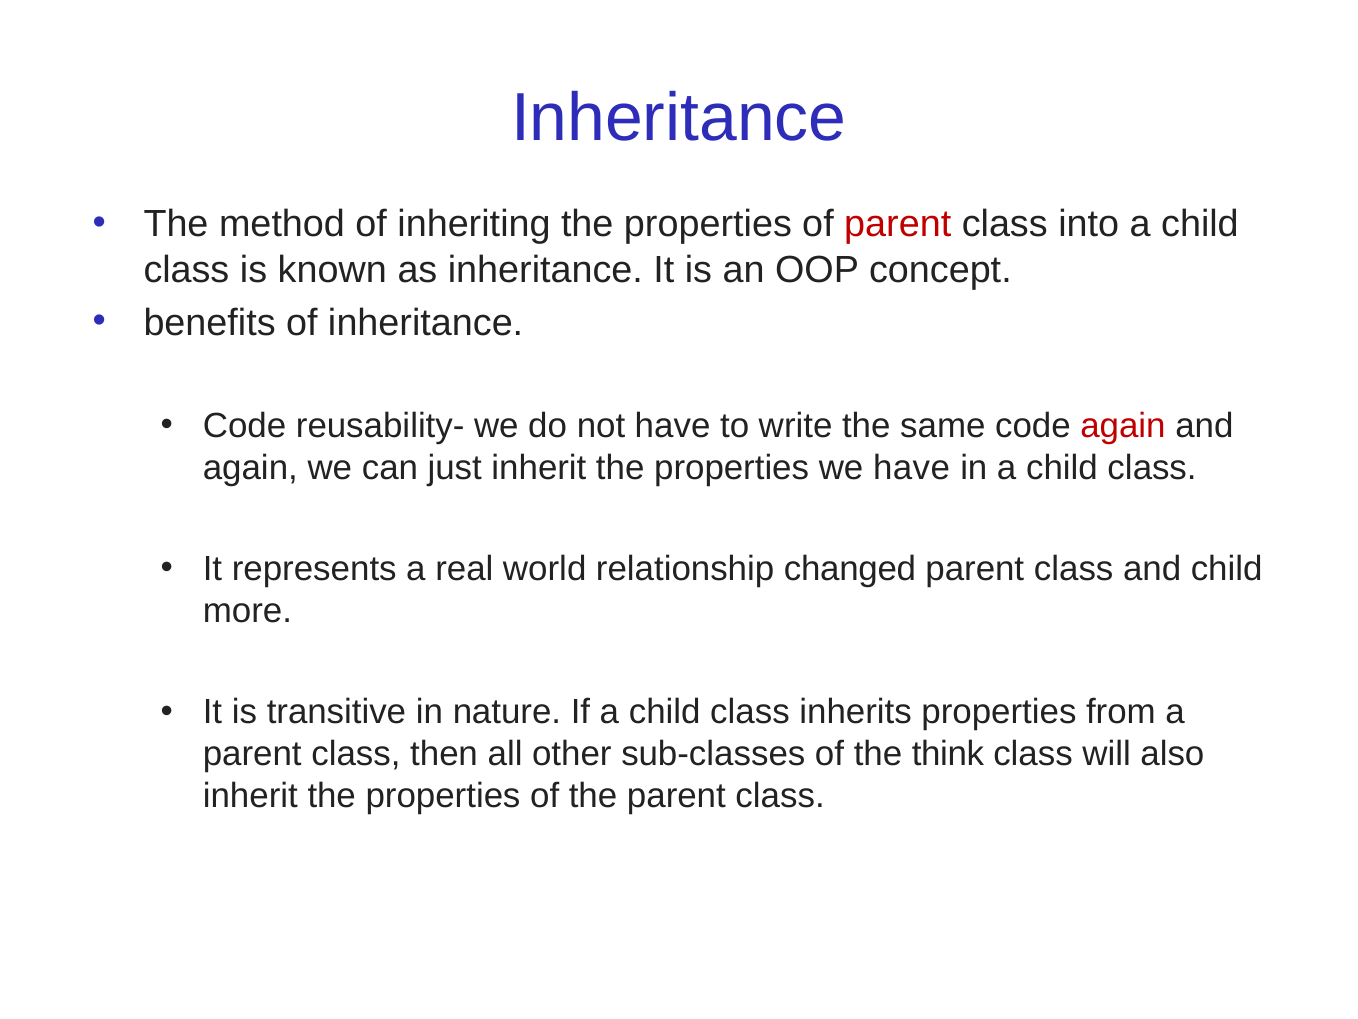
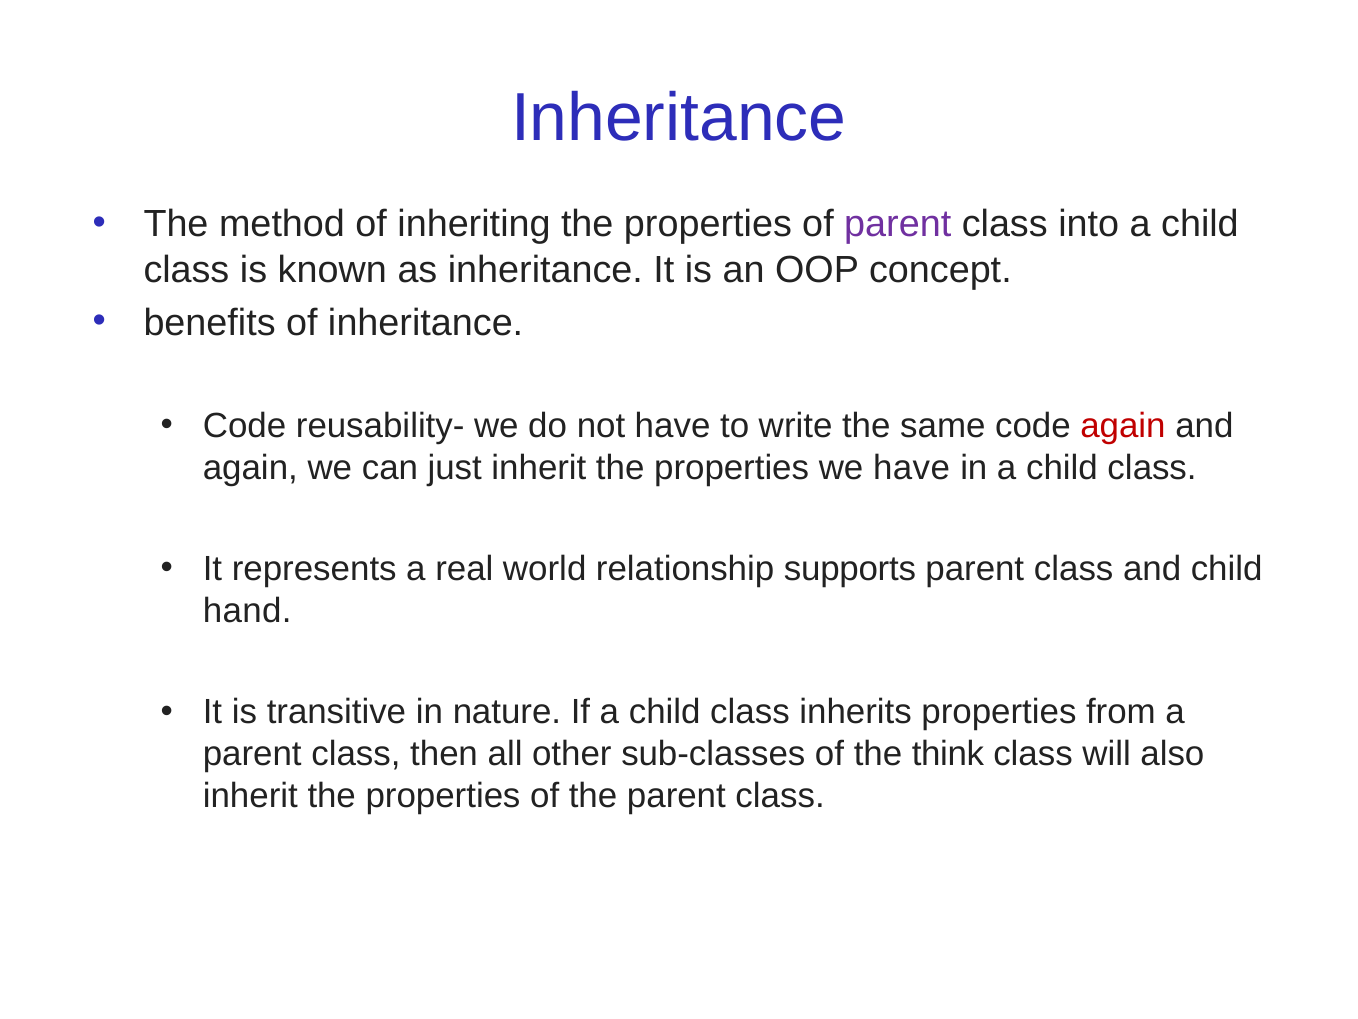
parent colour: red -> purple (898, 224)
changed: changed -> supports (850, 569)
more: more -> hand (247, 611)
